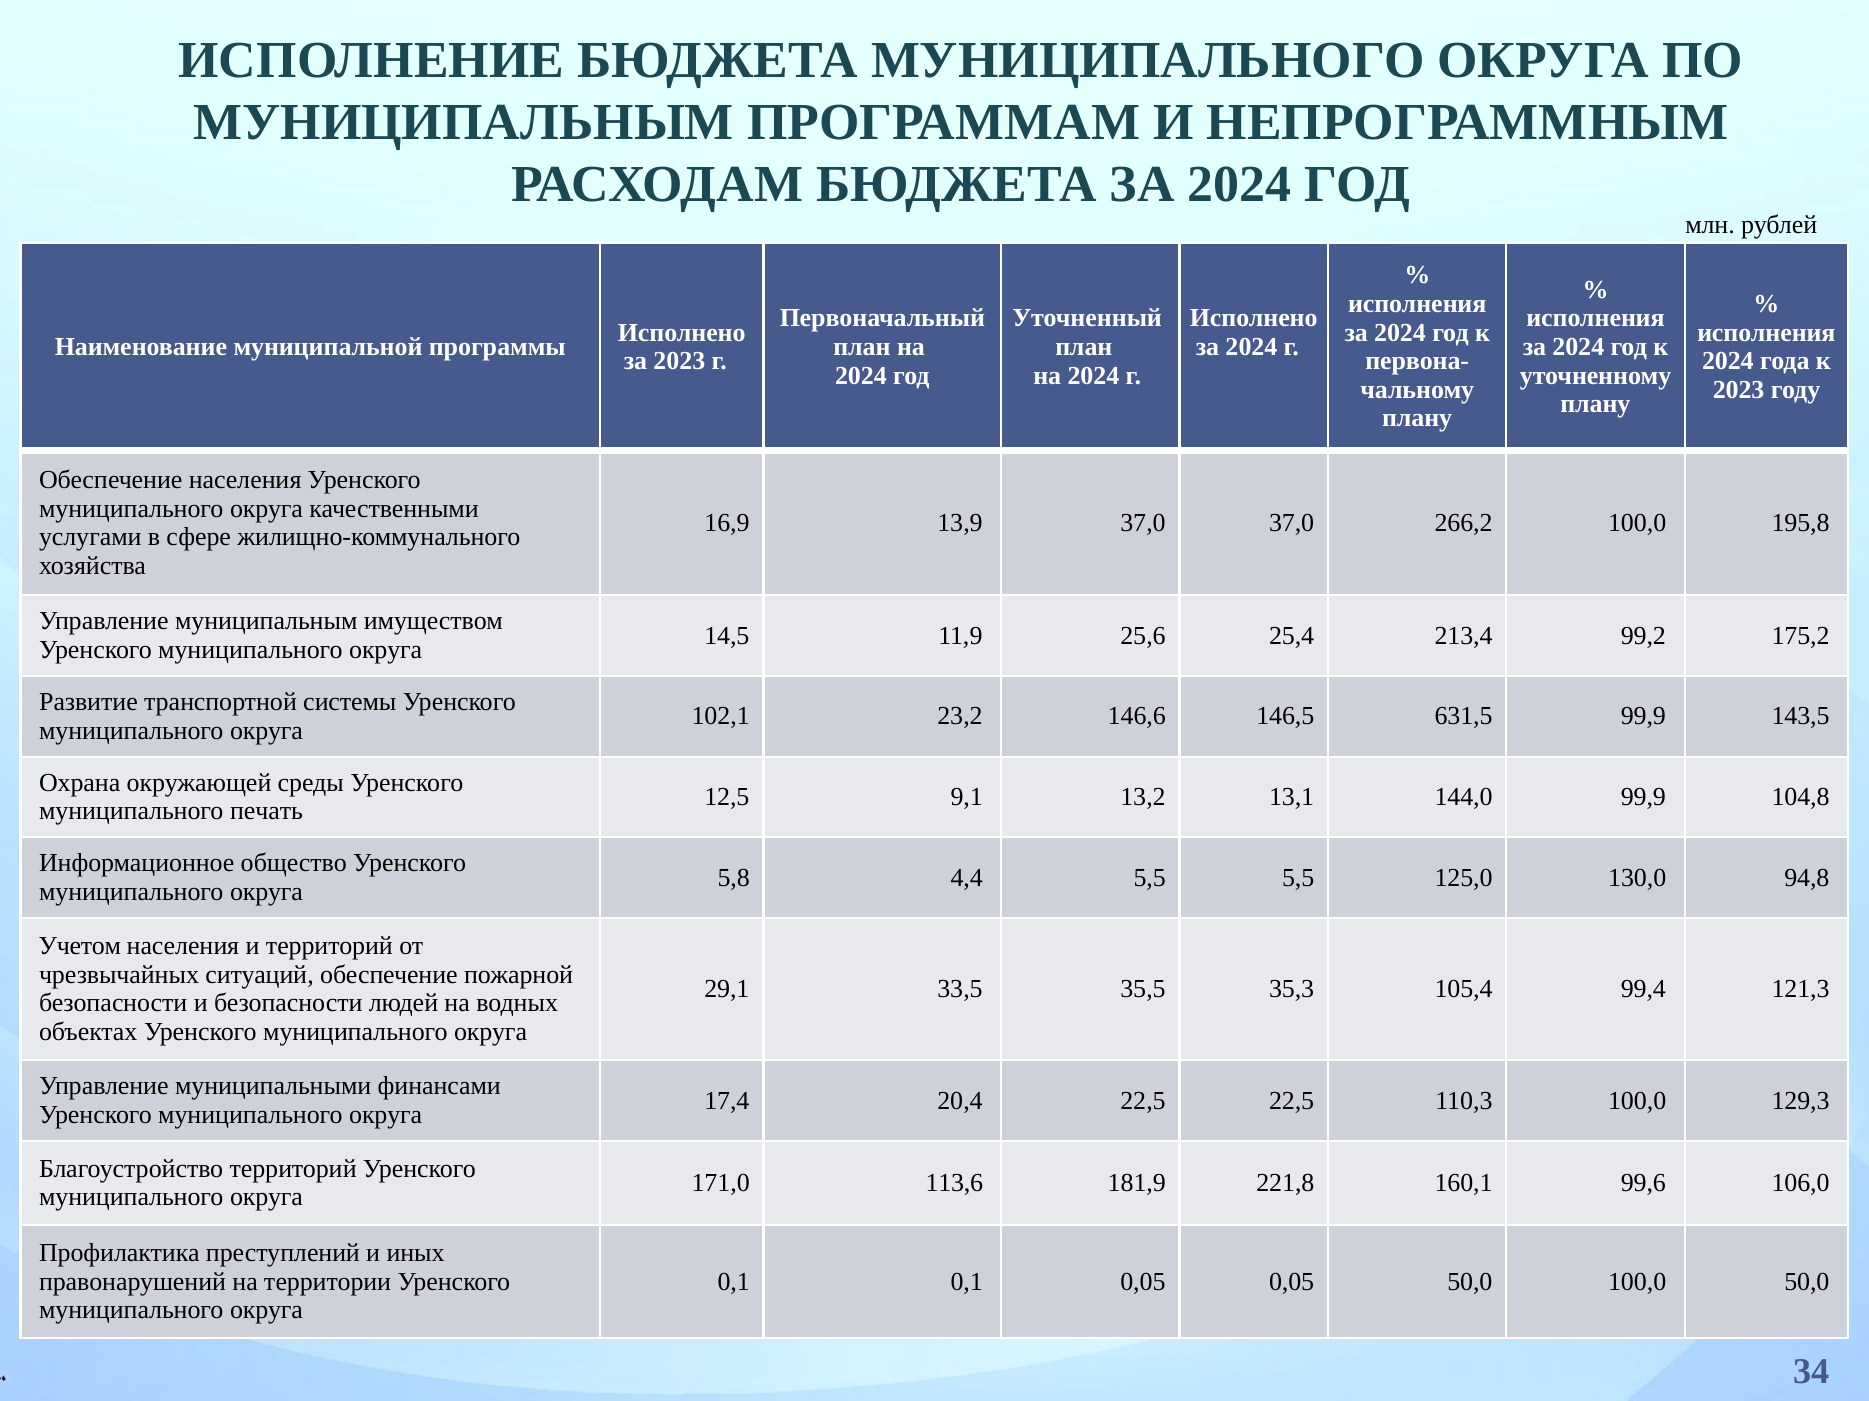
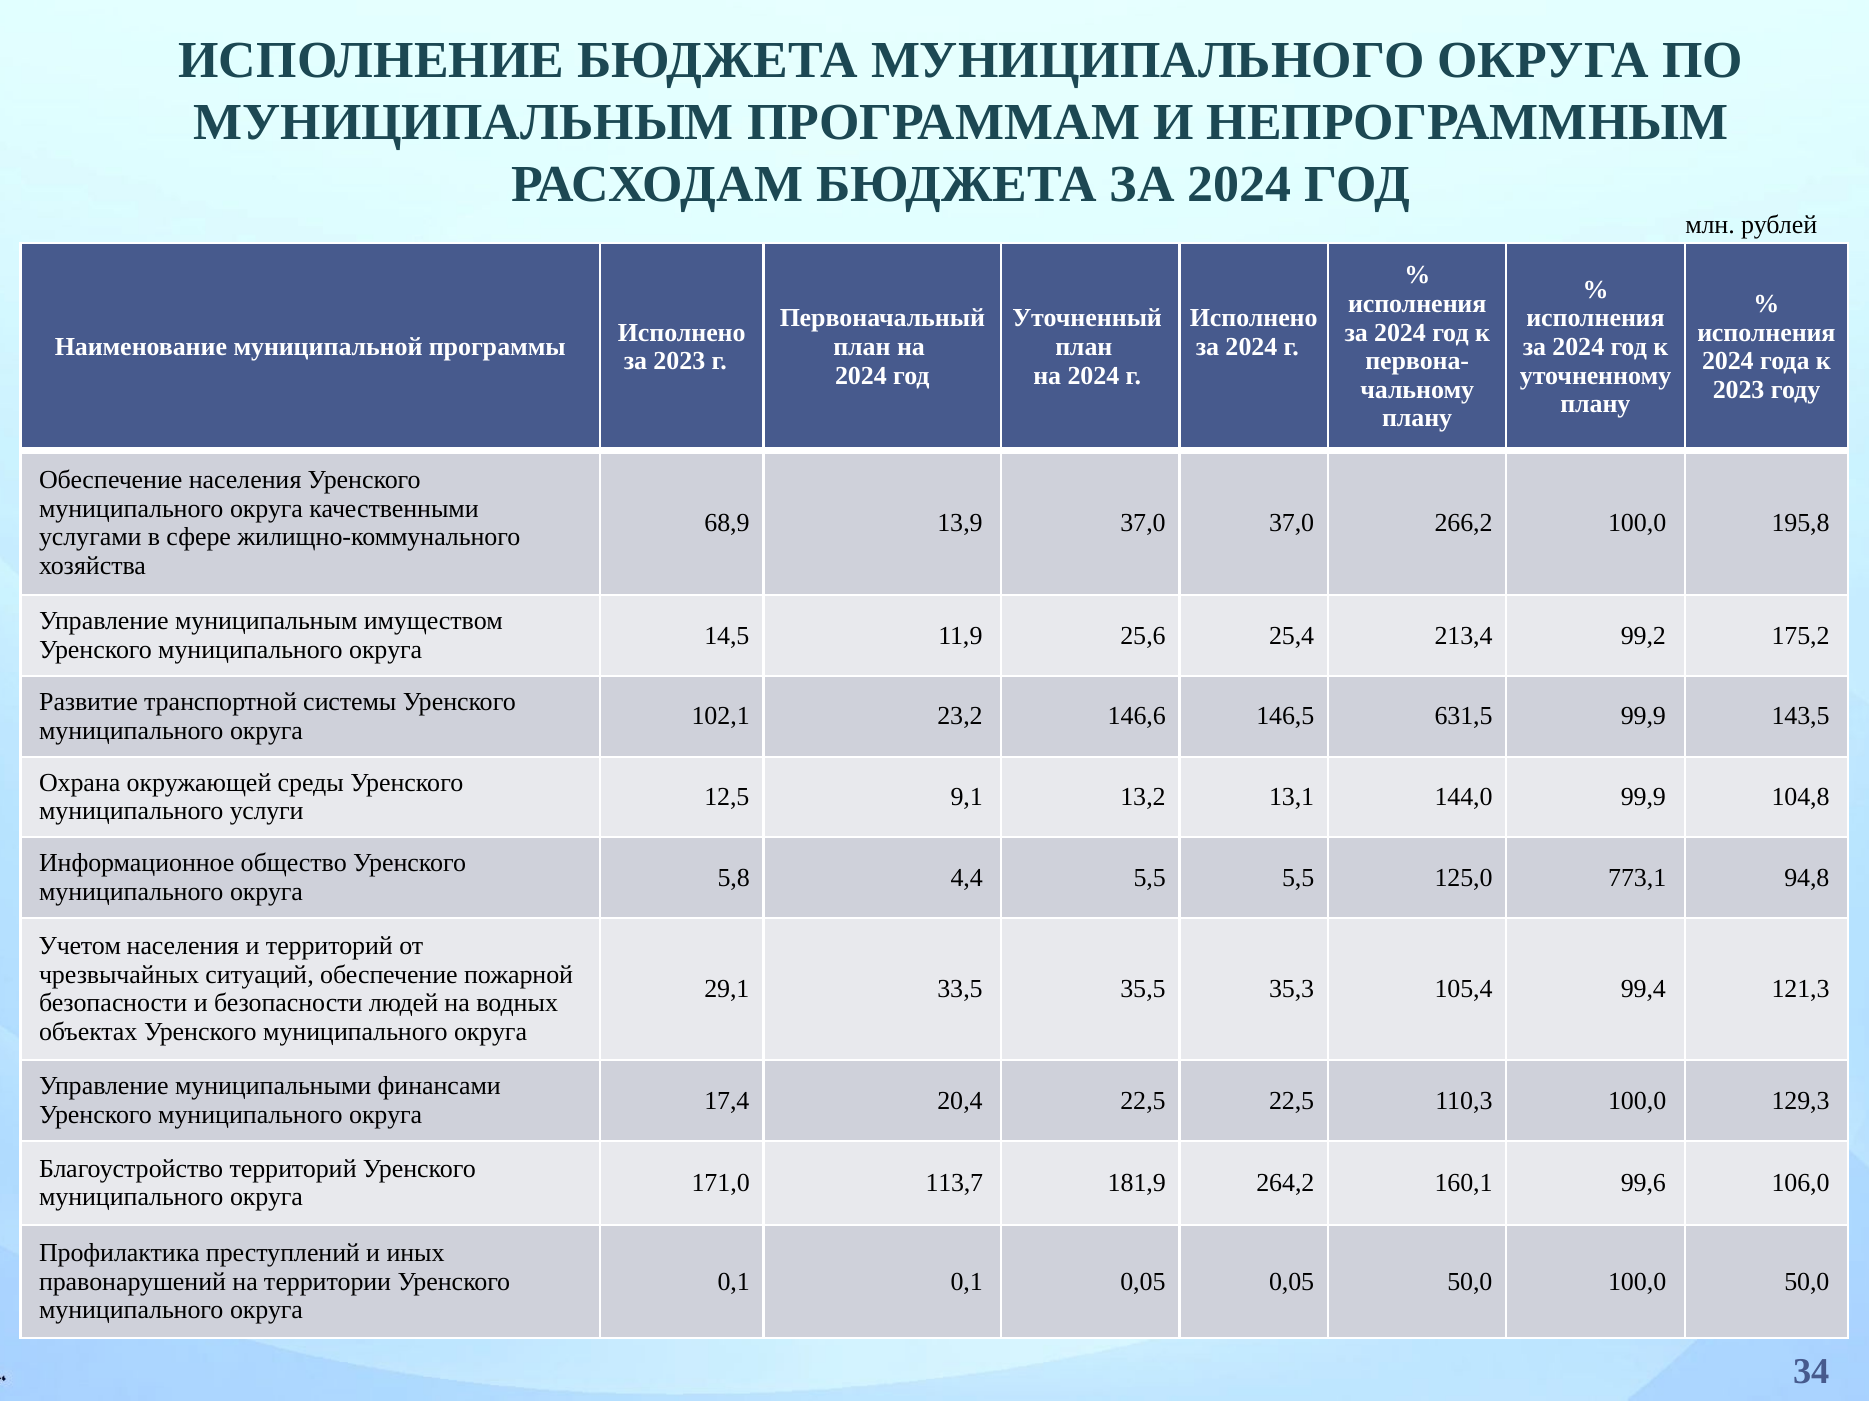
16,9: 16,9 -> 68,9 (727, 523)
печать: печать -> услуги (267, 812)
130,0: 130,0 -> 773,1 (1637, 878)
113,6: 113,6 -> 113,7 (954, 1184)
221,8: 221,8 -> 264,2 (1285, 1184)
